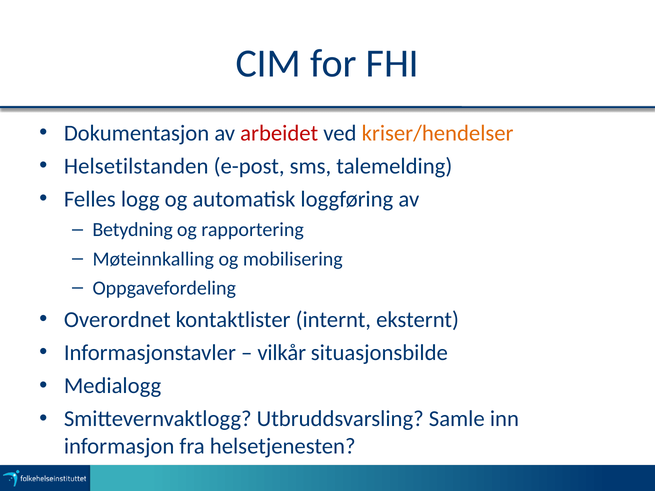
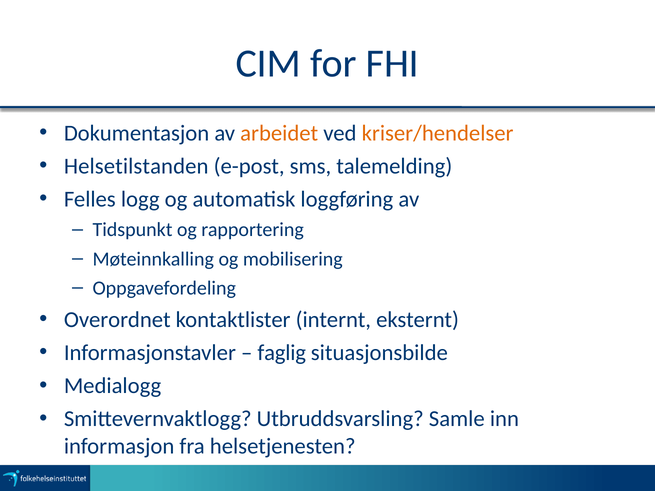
arbeidet colour: red -> orange (279, 133)
Betydning: Betydning -> Tidspunkt (132, 230)
vilkår: vilkår -> faglig (282, 353)
